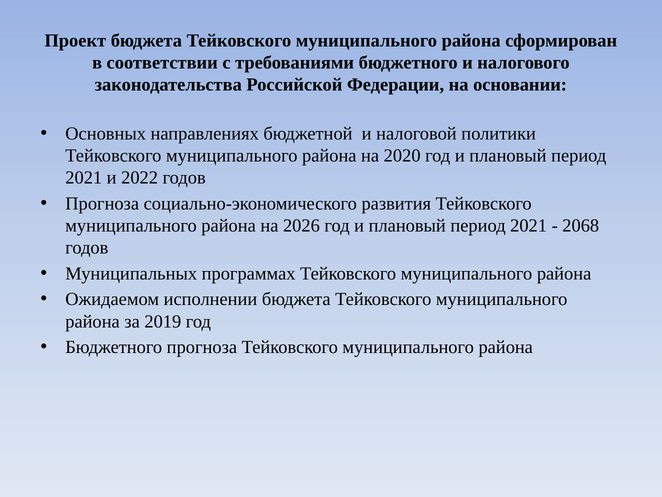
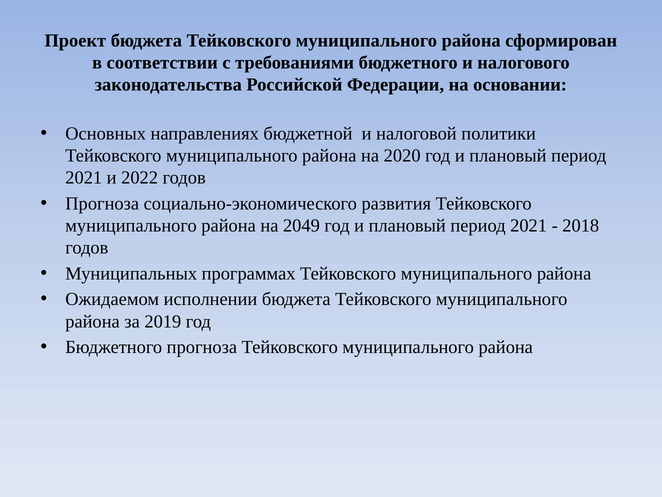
2026: 2026 -> 2049 (301, 226)
2068: 2068 -> 2018 (581, 226)
